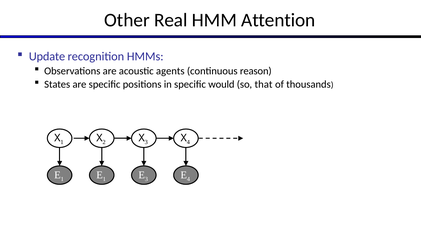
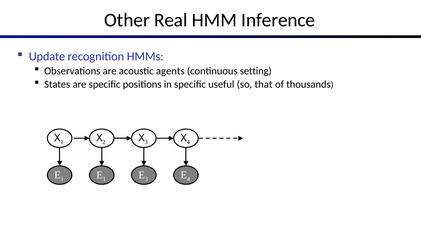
Attention: Attention -> Inference (278, 20)
reason: reason -> setting (256, 71)
would: would -> useful (221, 84)
